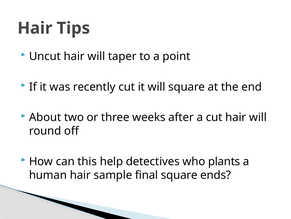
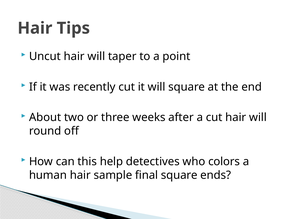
plants: plants -> colors (224, 161)
